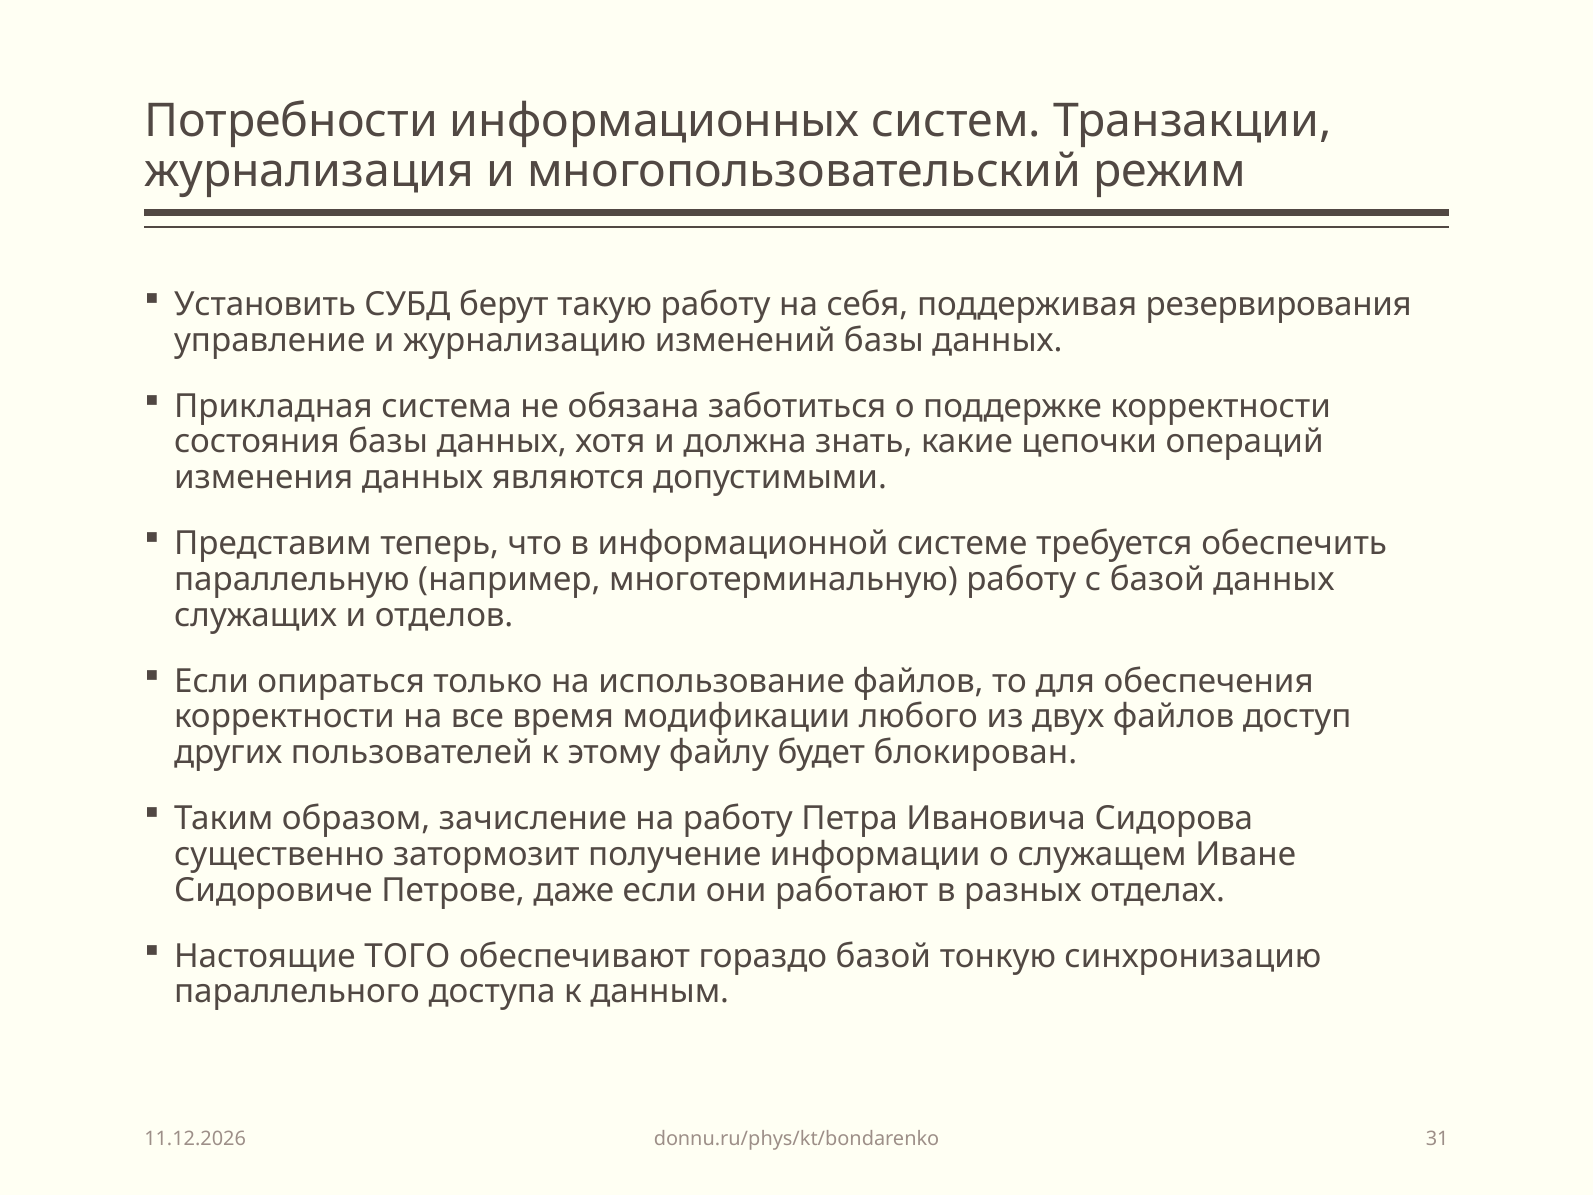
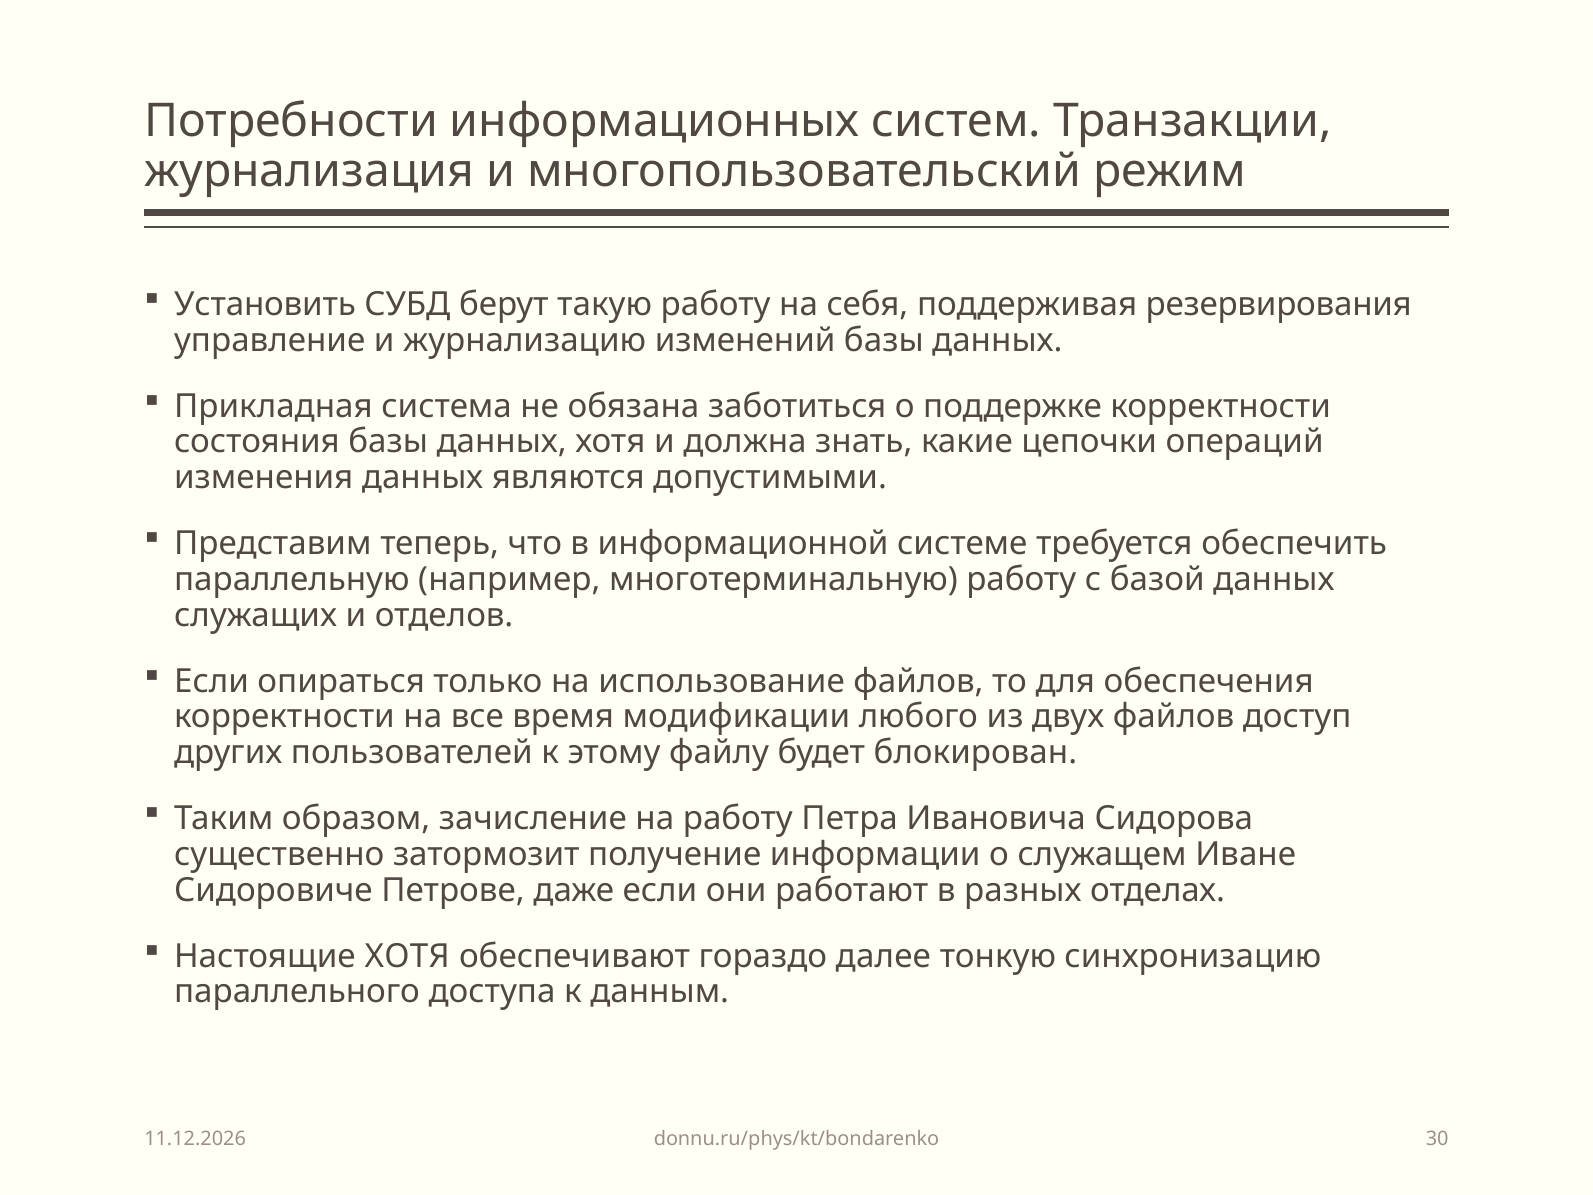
Настоящие ТОГО: ТОГО -> ХОТЯ (407, 956)
гораздо базой: базой -> далее (883, 956)
31: 31 -> 30 (1437, 1139)
